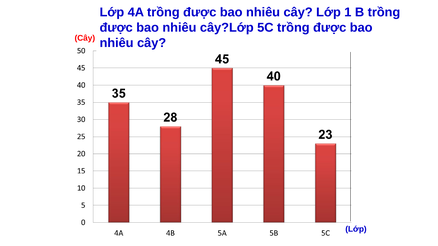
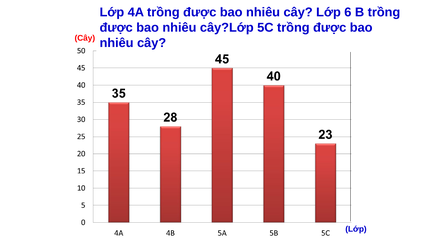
1: 1 -> 6 (348, 12)
